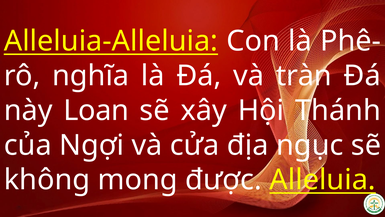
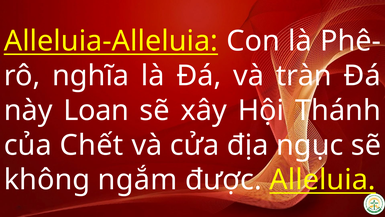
Ngợi: Ngợi -> Chết (92, 145)
mong: mong -> ngắm (138, 180)
